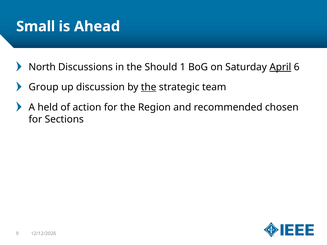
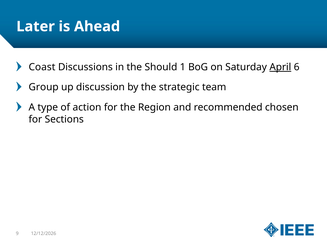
Small: Small -> Later (36, 26)
North: North -> Coast (42, 67)
the underline: present -> none (149, 87)
held: held -> type (48, 107)
